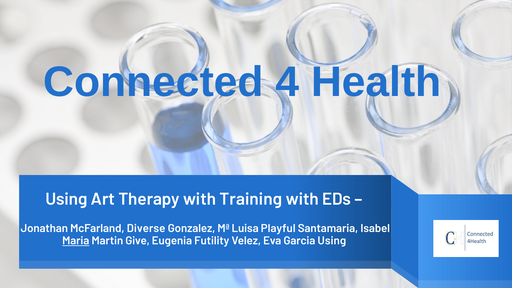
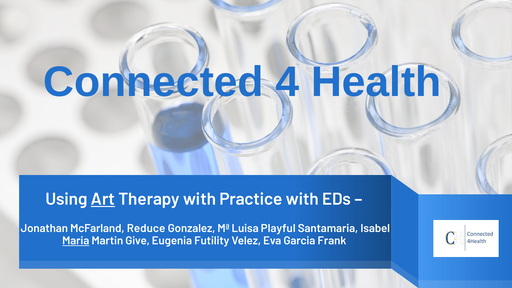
Art underline: none -> present (103, 199)
Training: Training -> Practice (251, 199)
Diverse: Diverse -> Reduce (146, 229)
Garcia Using: Using -> Frank (332, 241)
